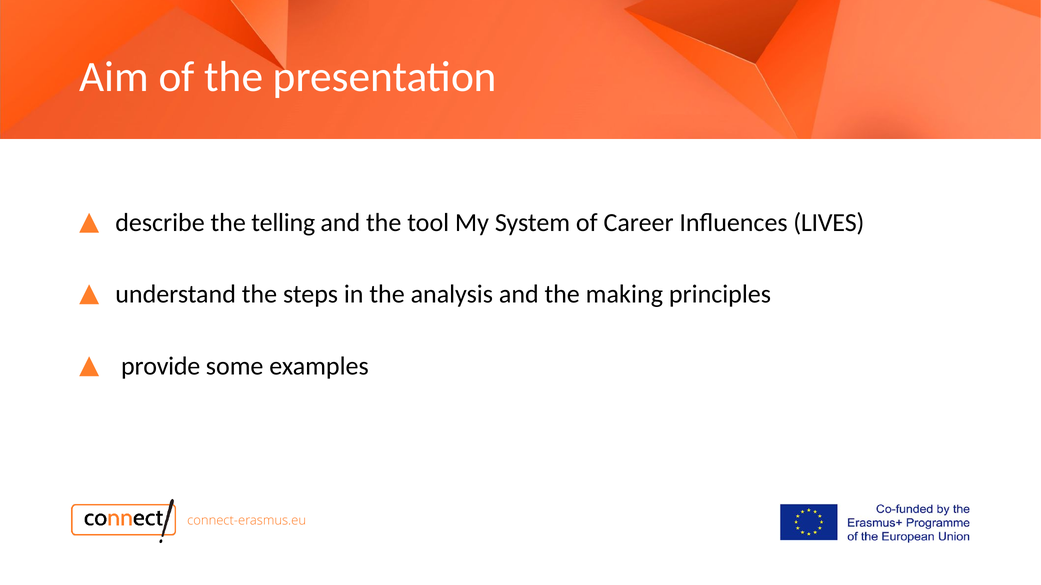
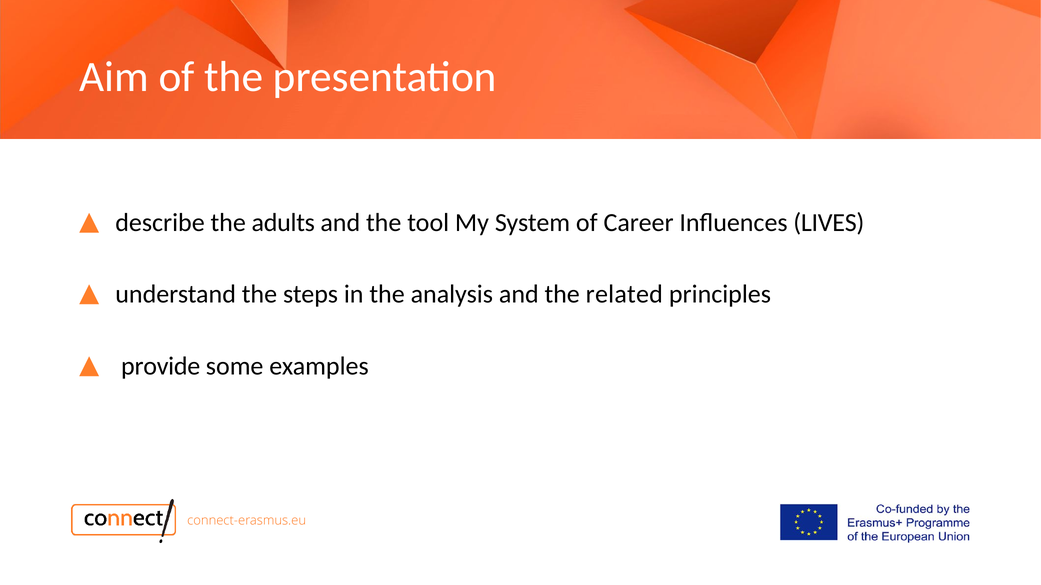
telling: telling -> adults (283, 223)
making: making -> related (624, 295)
